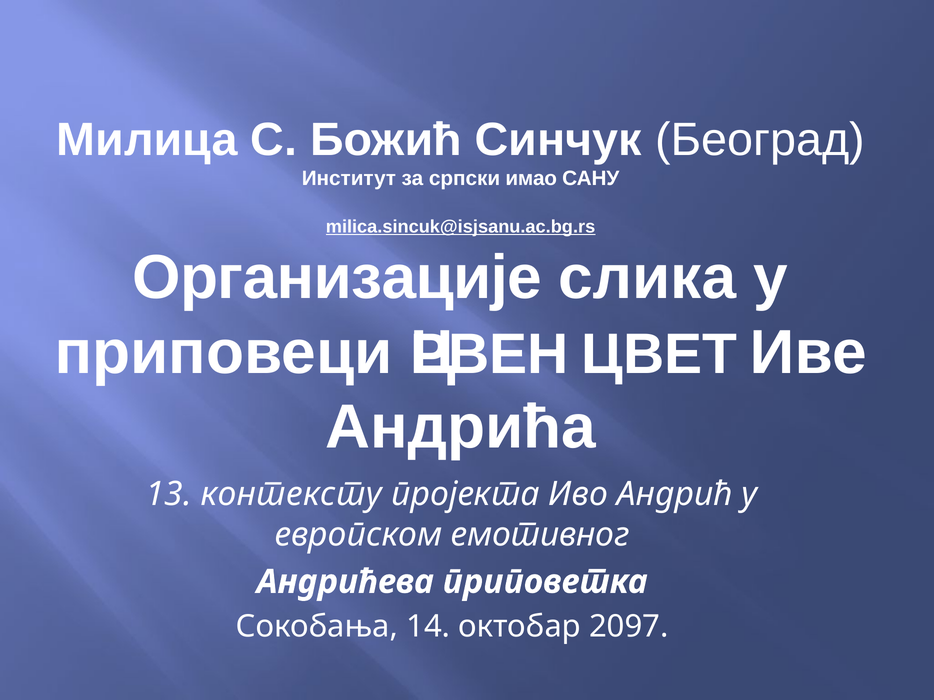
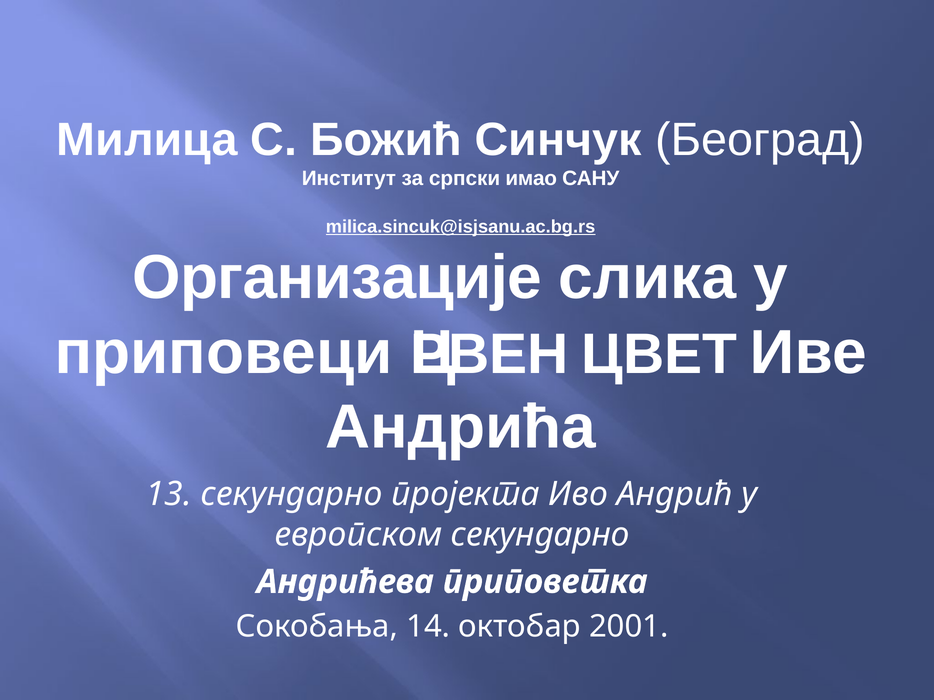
13 контексту: контексту -> секундарно (292, 494)
европском емотивног: емотивног -> секундарно (540, 535)
2097: 2097 -> 2001 (629, 627)
